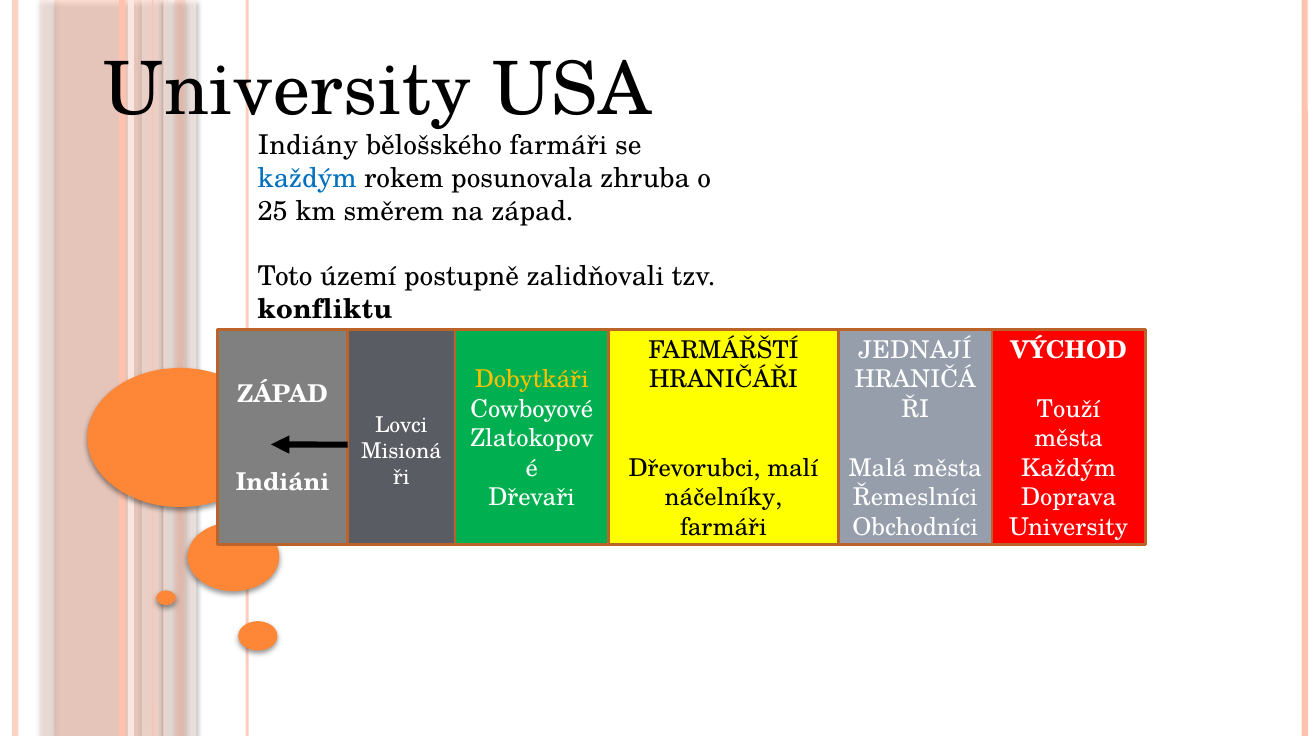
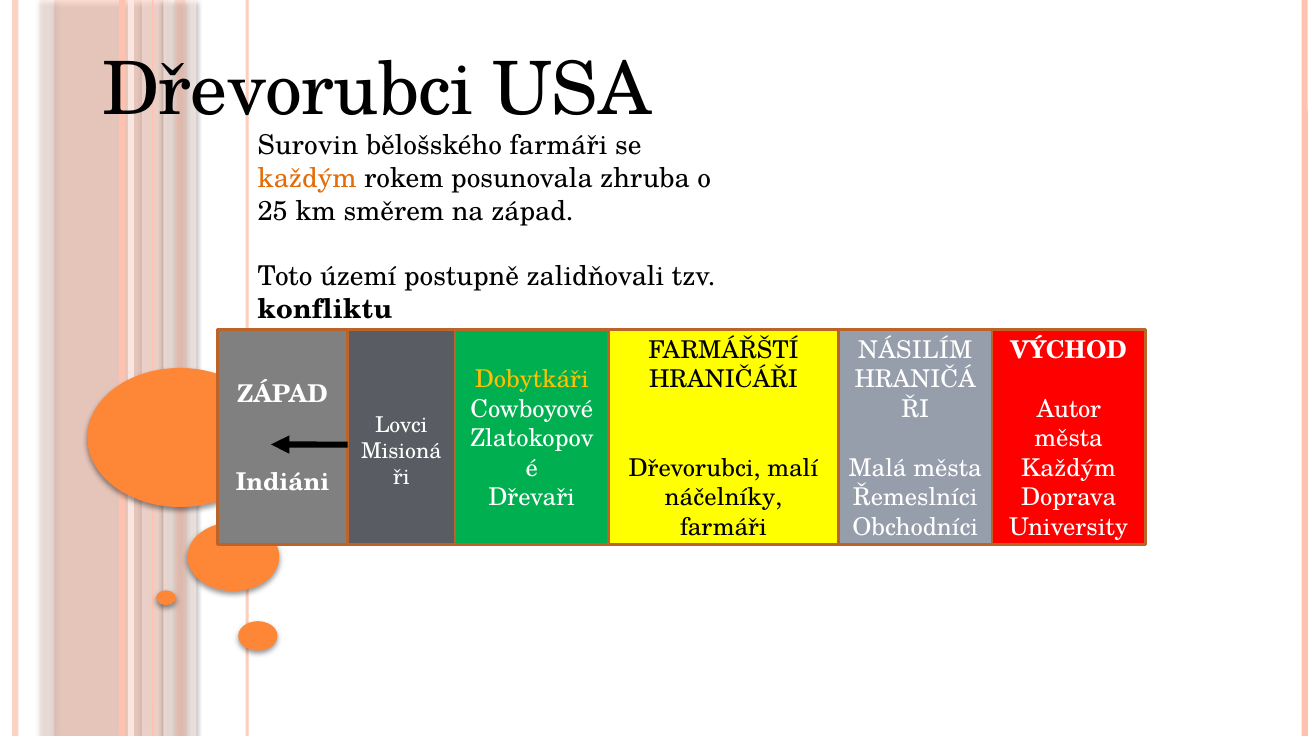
University: University -> Dřevorubci (288, 90)
Indiány: Indiány -> Surovin (308, 146)
každým colour: blue -> orange (307, 179)
JEDNAJÍ: JEDNAJÍ -> NÁSILÍM (915, 351)
Touží: Touží -> Autor (1069, 409)
